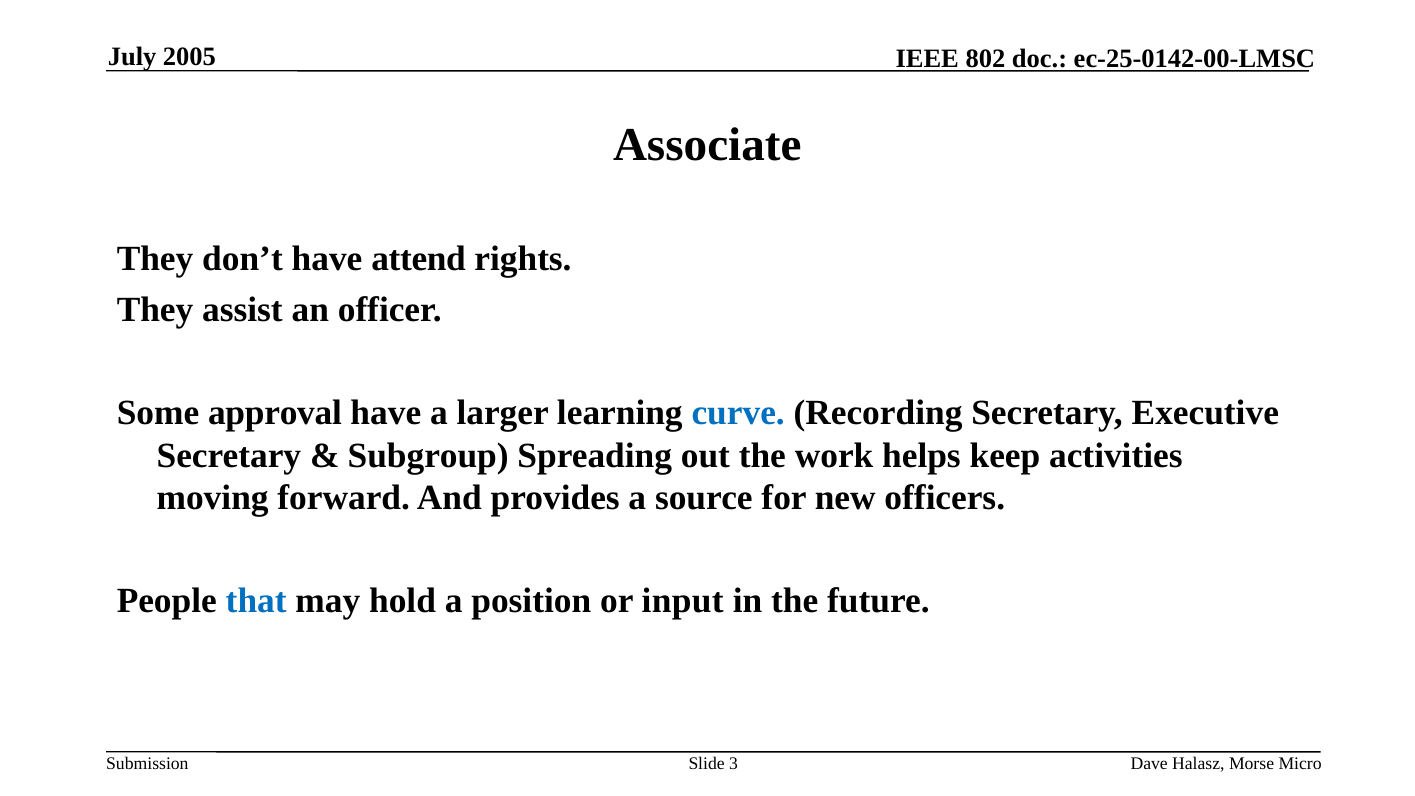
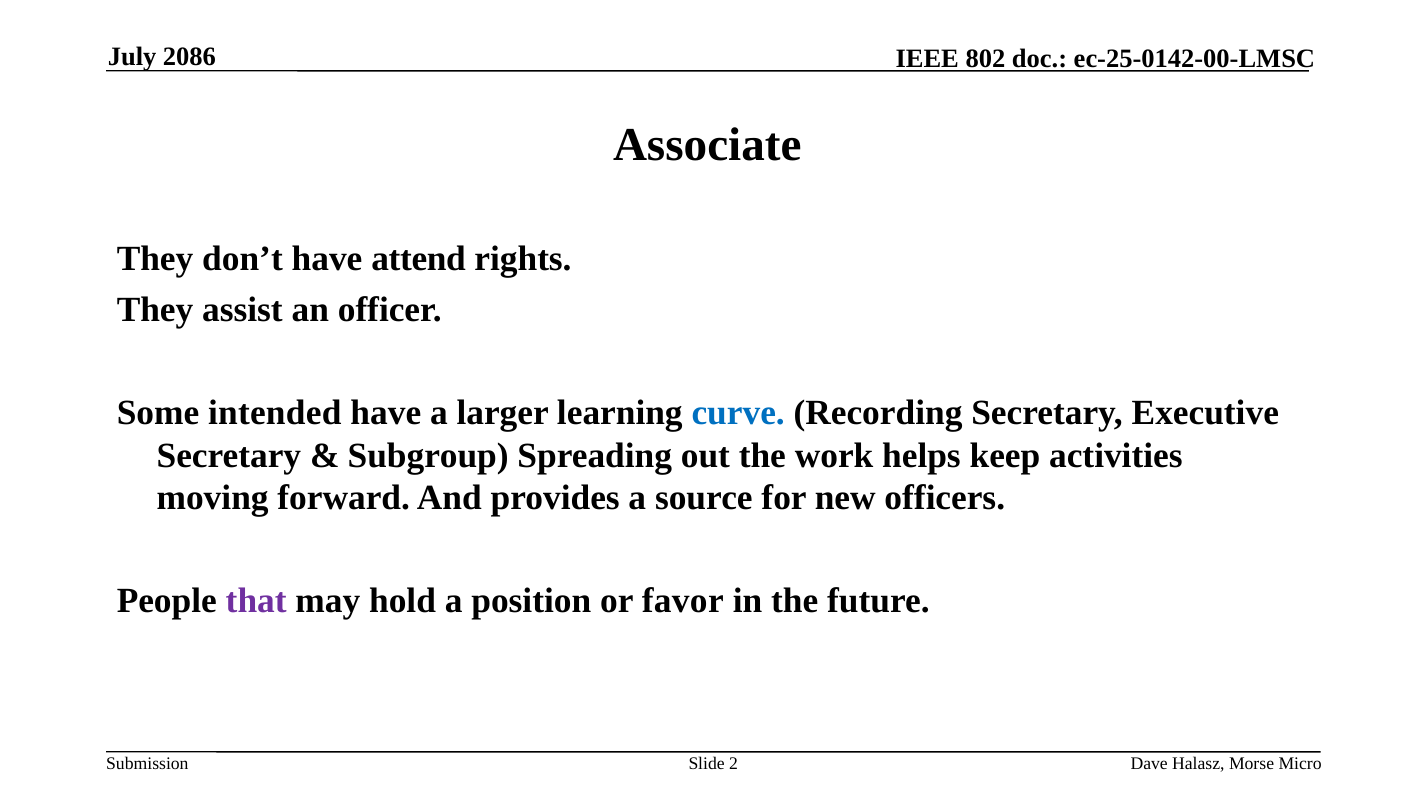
2005: 2005 -> 2086 (189, 56)
approval: approval -> intended (275, 413)
that colour: blue -> purple (256, 600)
input: input -> favor (683, 600)
3: 3 -> 2 (734, 763)
